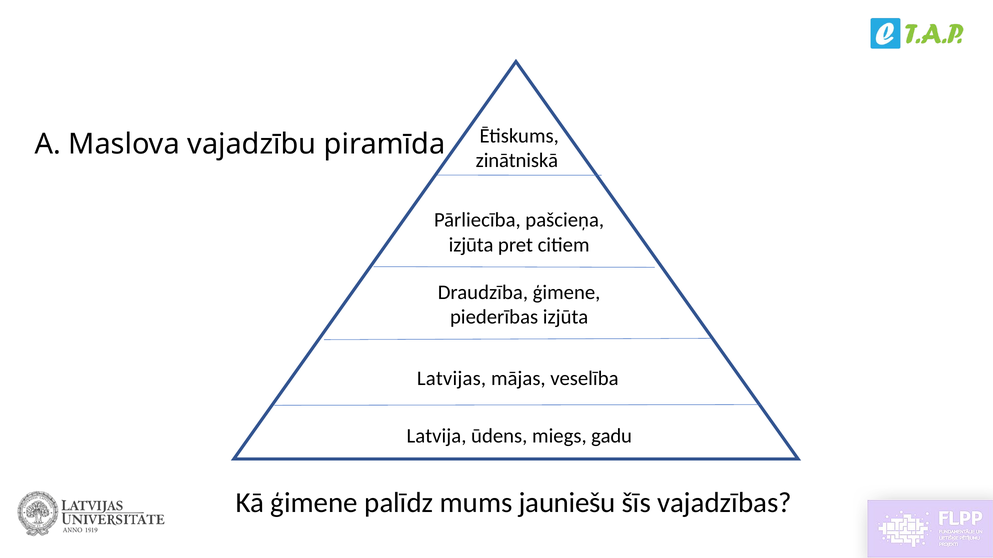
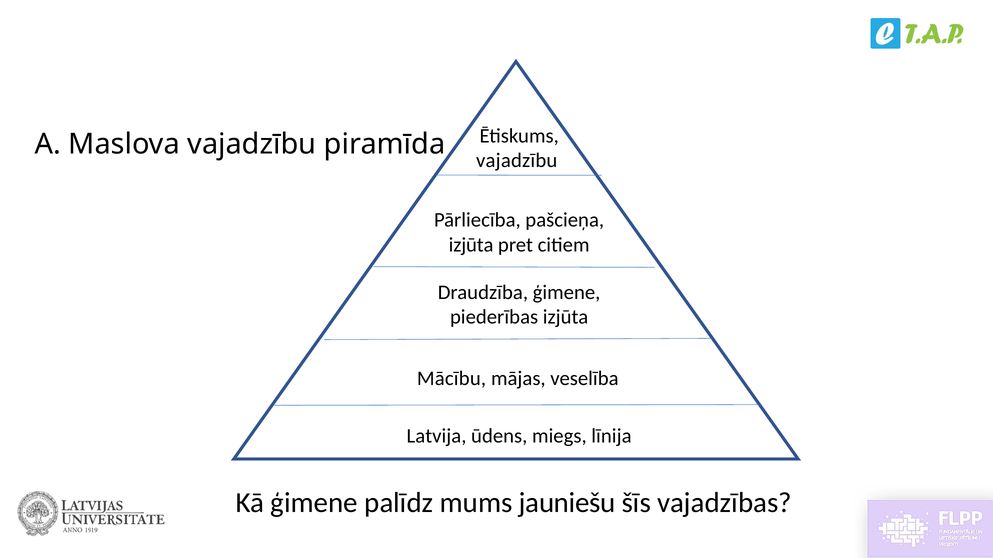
zinātniskā: zinātniskā -> vajadzību (517, 161)
Latvijas: Latvijas -> Mācību (452, 379)
gadu: gadu -> līnija (611, 436)
